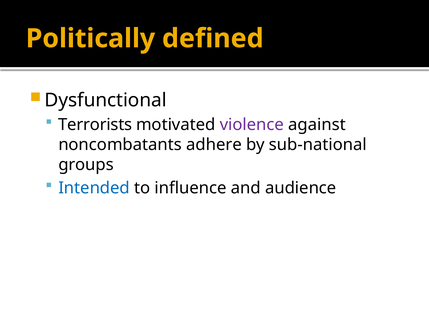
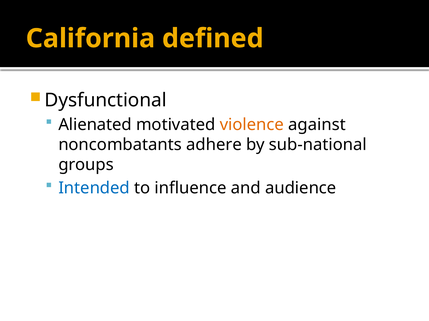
Politically: Politically -> California (90, 39)
Terrorists: Terrorists -> Alienated (95, 125)
violence colour: purple -> orange (252, 125)
